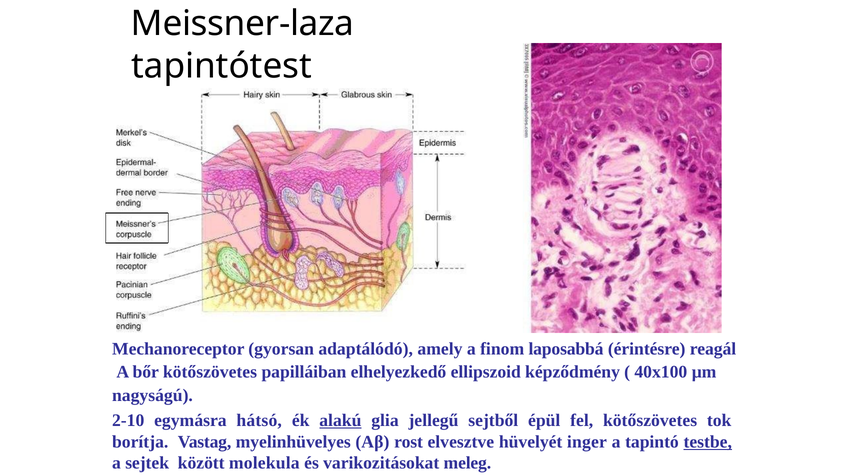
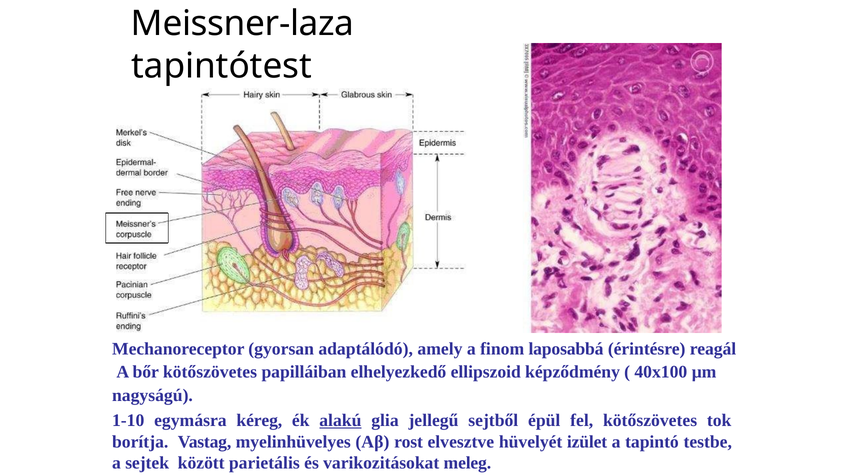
2-10: 2-10 -> 1-10 (128, 420)
hátsó: hátsó -> kéreg (259, 420)
inger: inger -> izület (587, 442)
testbe underline: present -> none (708, 442)
molekula: molekula -> parietális (264, 463)
